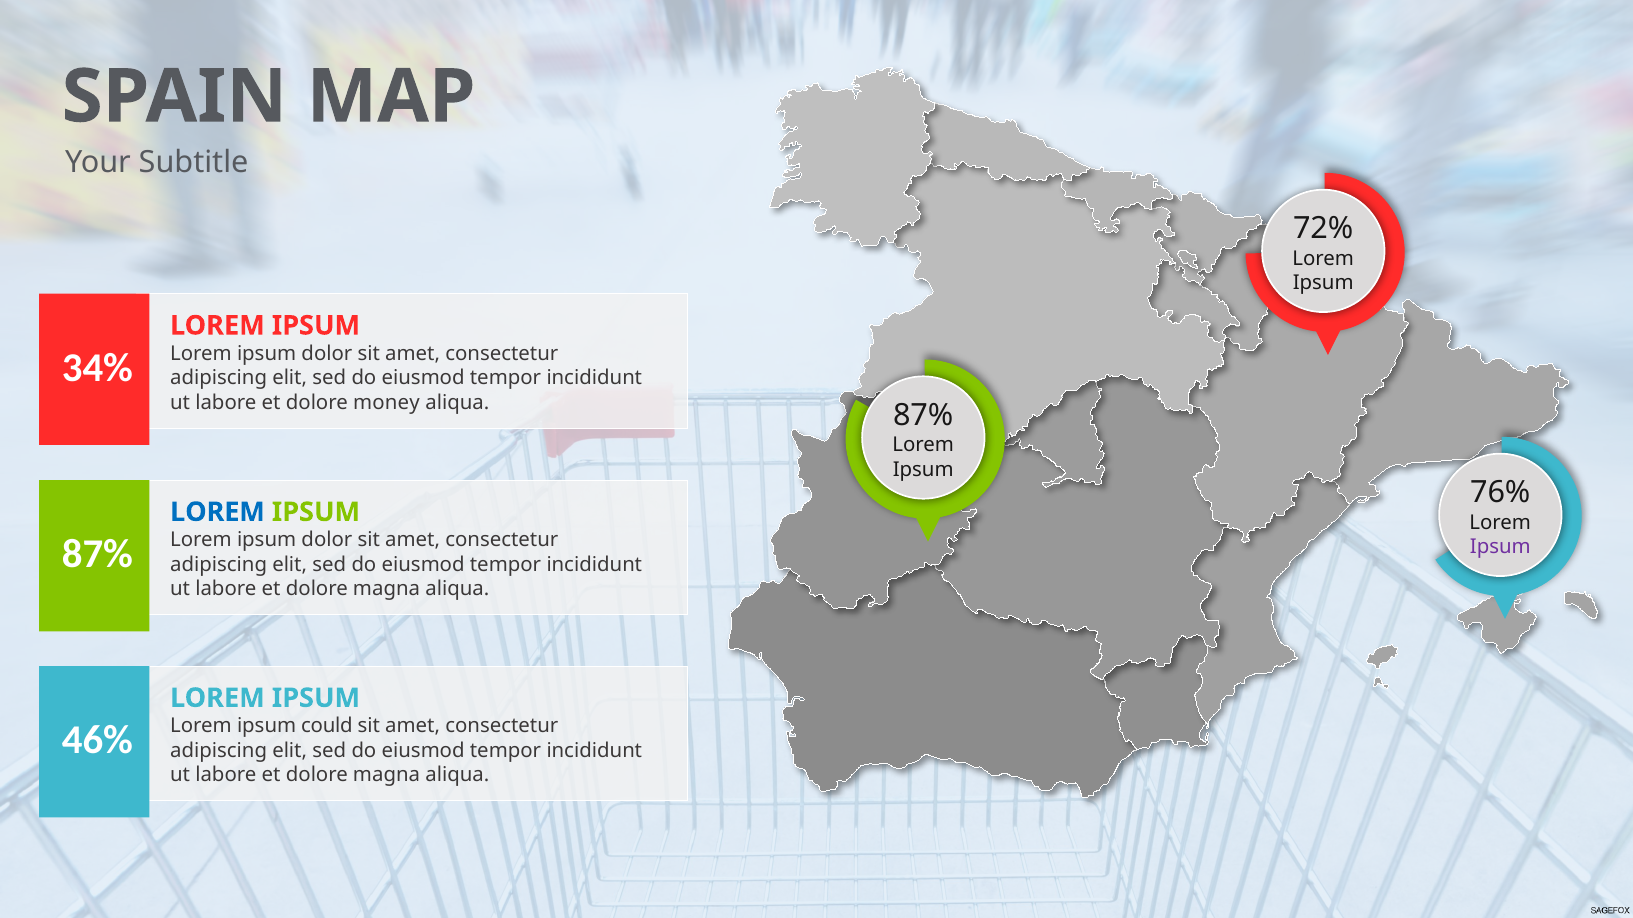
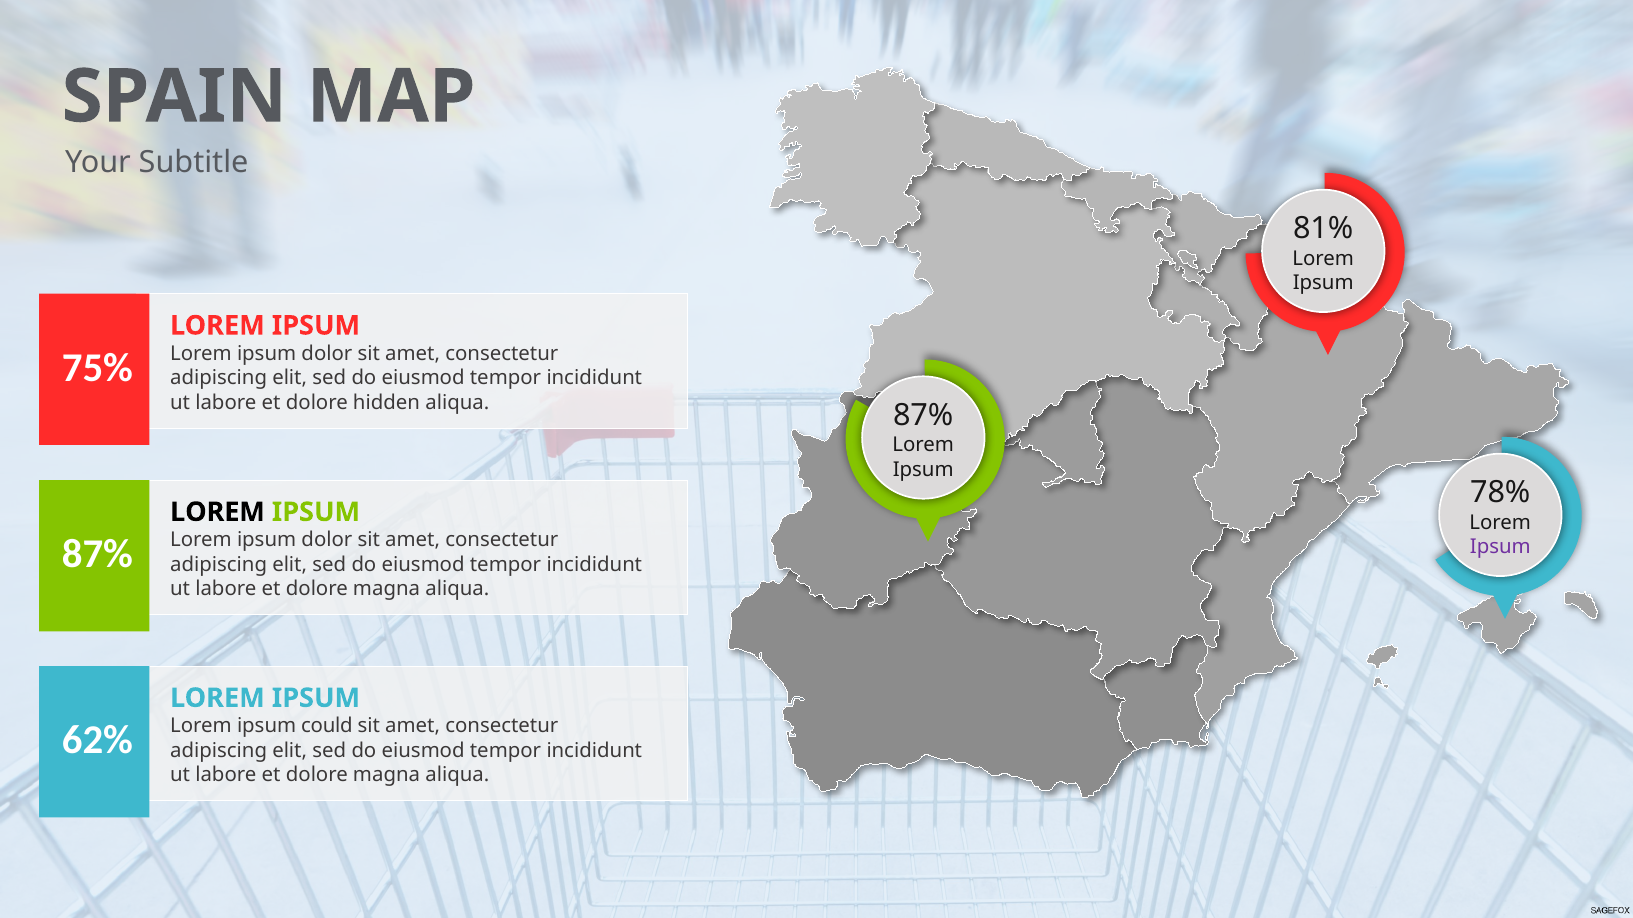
72%: 72% -> 81% (1323, 229)
34%: 34% -> 75% (97, 368)
money: money -> hidden (387, 403)
76%: 76% -> 78% (1500, 493)
LOREM colour: blue -> black (218, 512)
46%: 46% -> 62% (97, 741)
